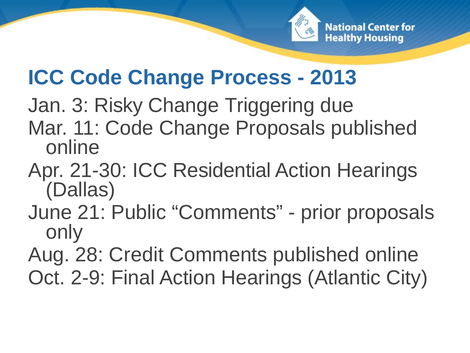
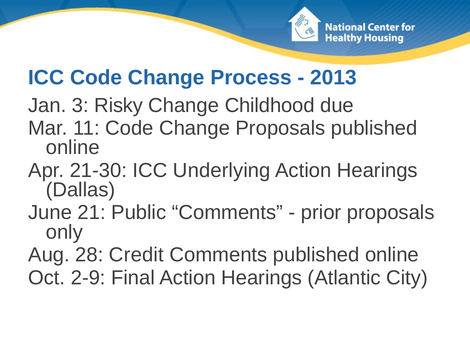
Triggering: Triggering -> Childhood (270, 105)
Residential: Residential -> Underlying (222, 170)
